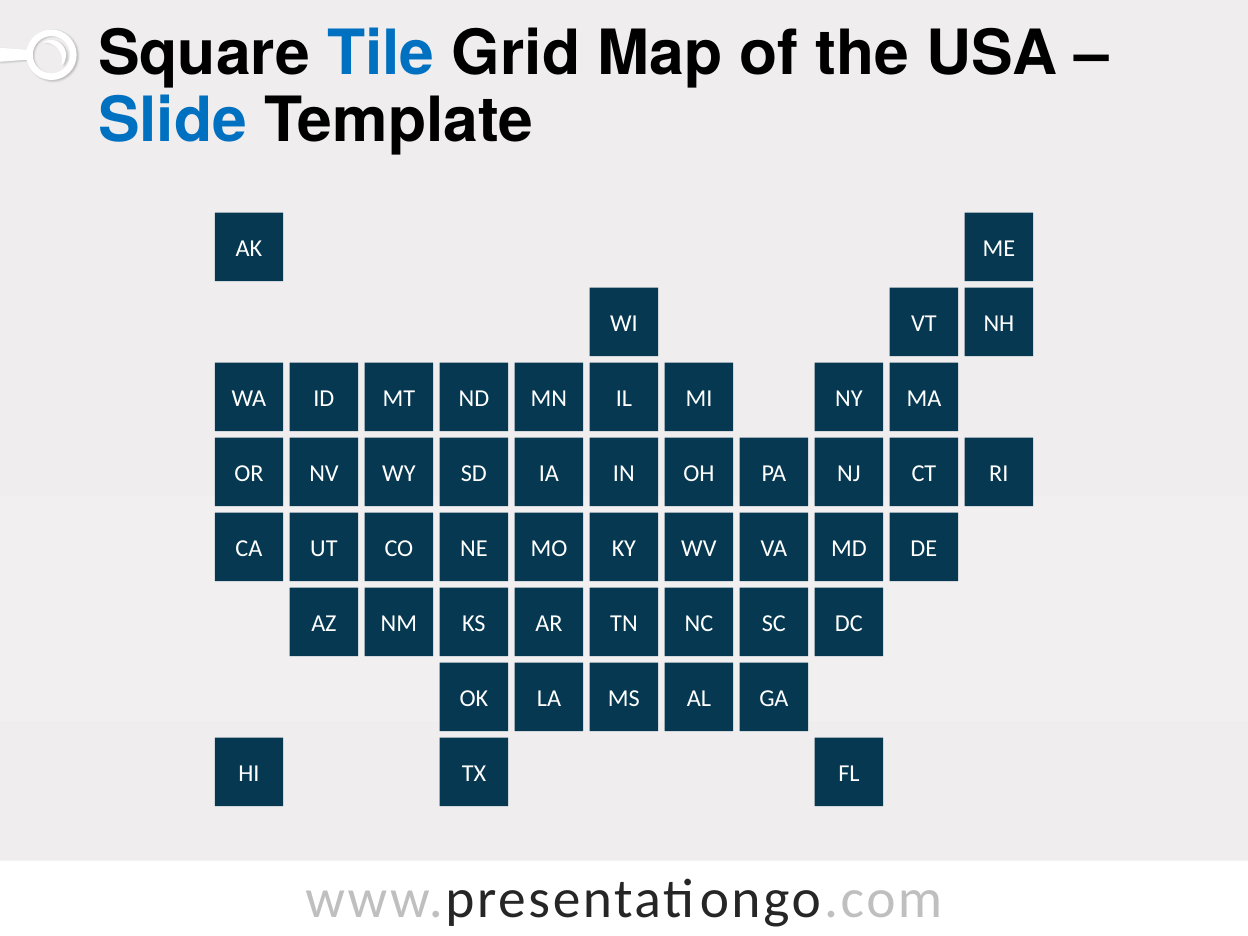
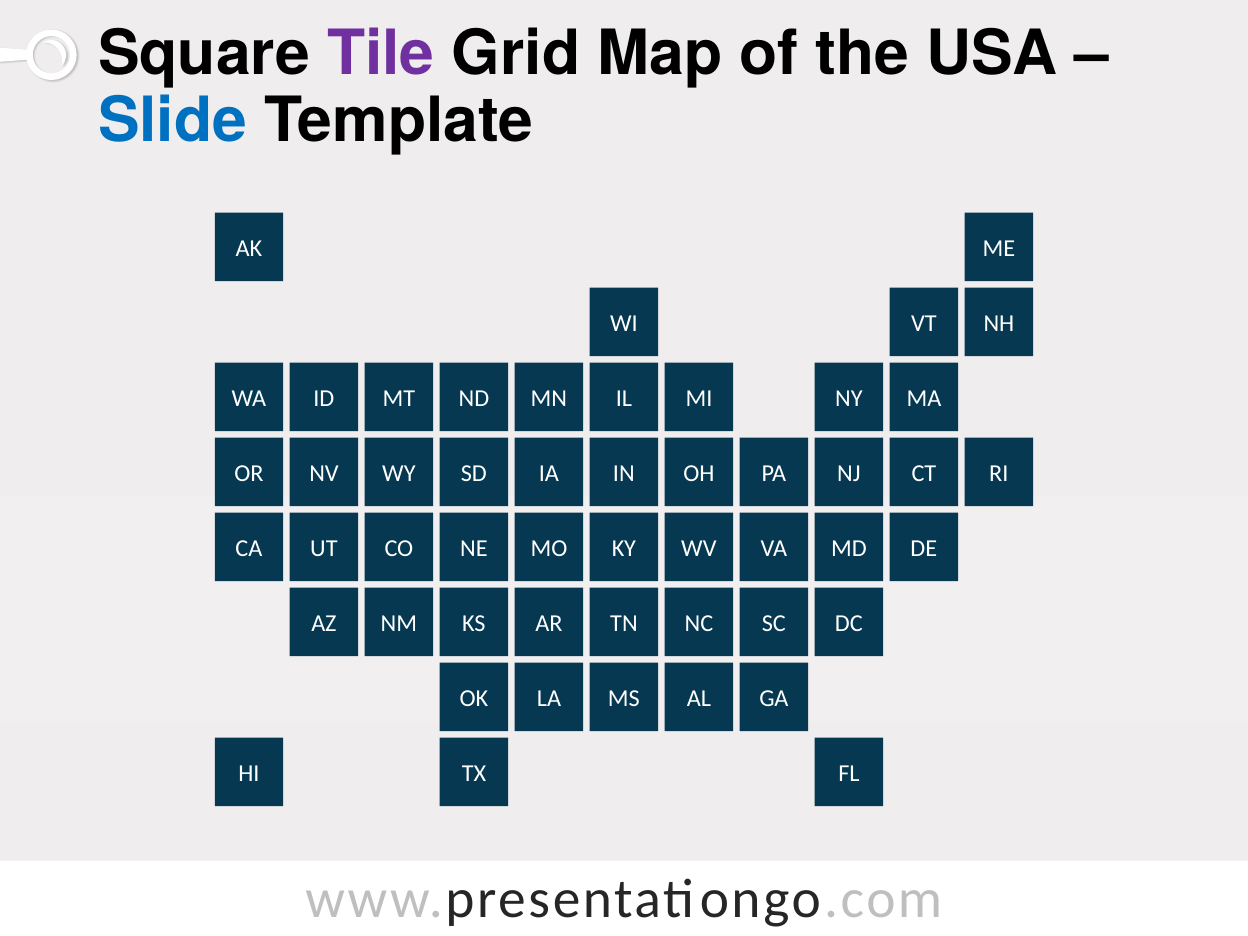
Tile colour: blue -> purple (381, 54)
